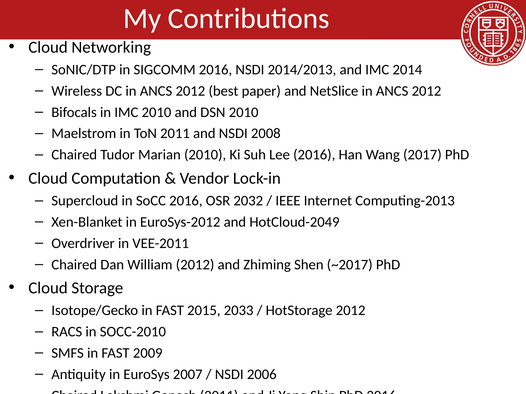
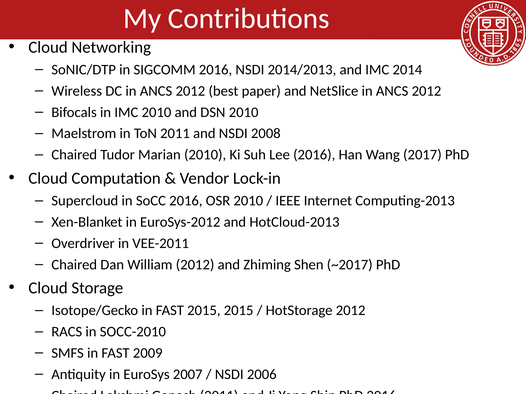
OSR 2032: 2032 -> 2010 (248, 201)
HotCloud-2049: HotCloud-2049 -> HotCloud-2013 (294, 222)
2015 2033: 2033 -> 2015 (239, 311)
